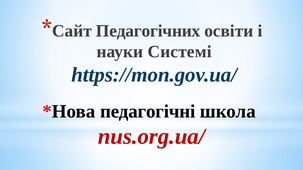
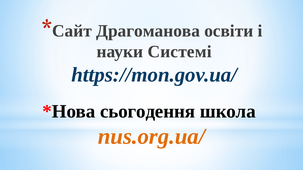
Педагогічних: Педагогічних -> Драгоманова (148, 31)
педагогічні: педагогічні -> сьогодення (148, 112)
nus.org.ua/ colour: red -> orange (151, 137)
